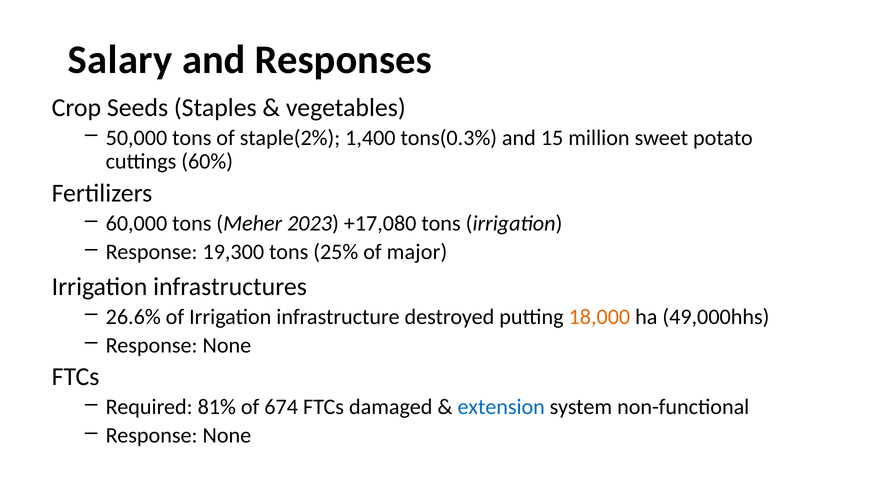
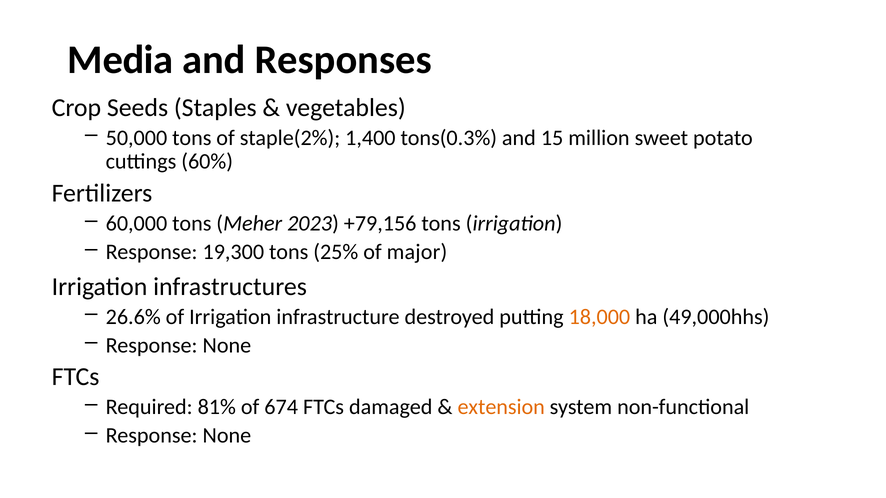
Salary: Salary -> Media (120, 60)
+17,080: +17,080 -> +79,156 (380, 224)
extension colour: blue -> orange (501, 407)
